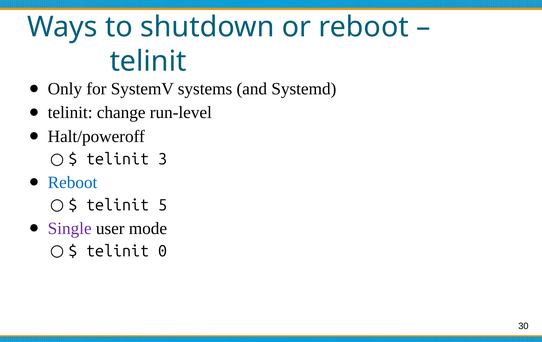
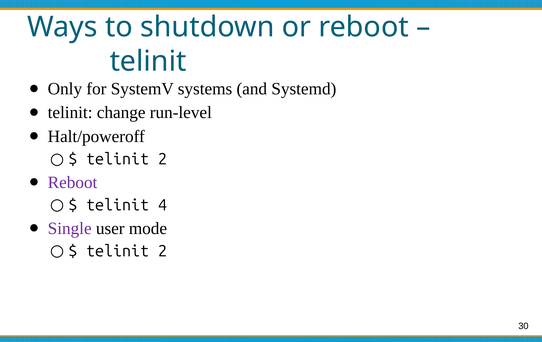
3: 3 -> 2 (163, 159)
Reboot colour: blue -> purple (73, 182)
5: 5 -> 4 (163, 205)
0: 0 -> 2 (163, 251)
